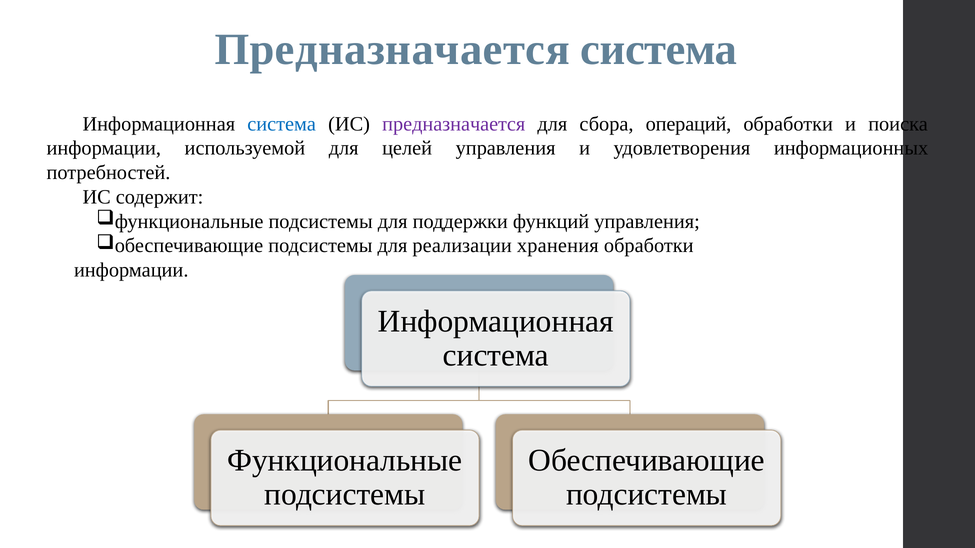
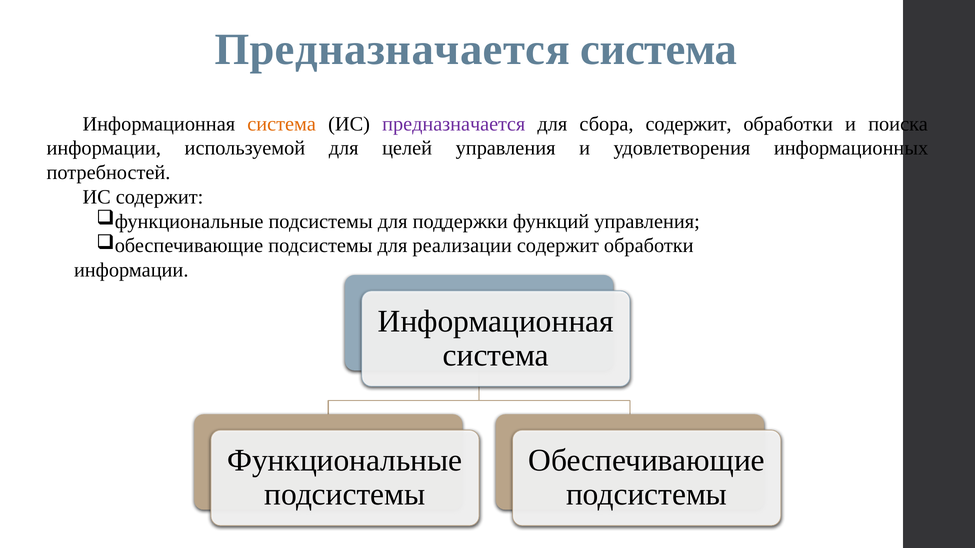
система colour: blue -> orange (282, 124)
сбора операций: операций -> содержит (689, 124)
реализации хранения: хранения -> содержит (558, 246)
